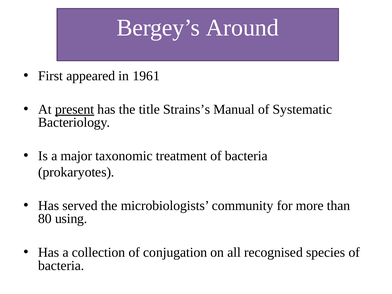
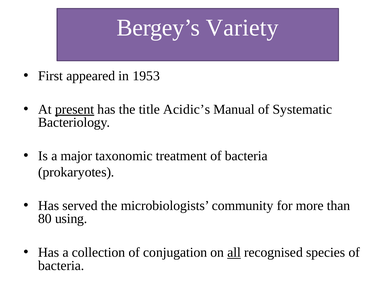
Around: Around -> Variety (242, 28)
1961: 1961 -> 1953 (146, 76)
Strains’s: Strains’s -> Acidic’s (187, 109)
all underline: none -> present (234, 252)
